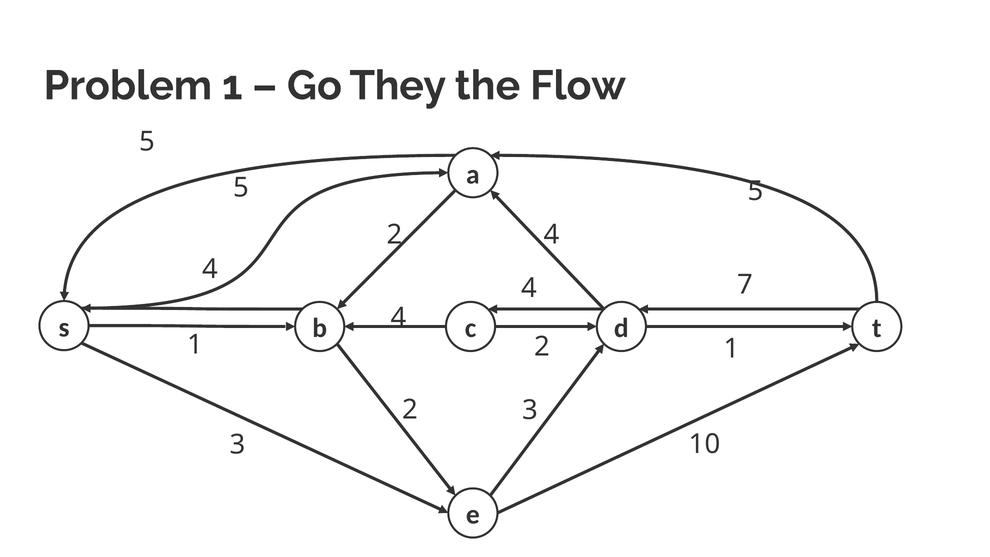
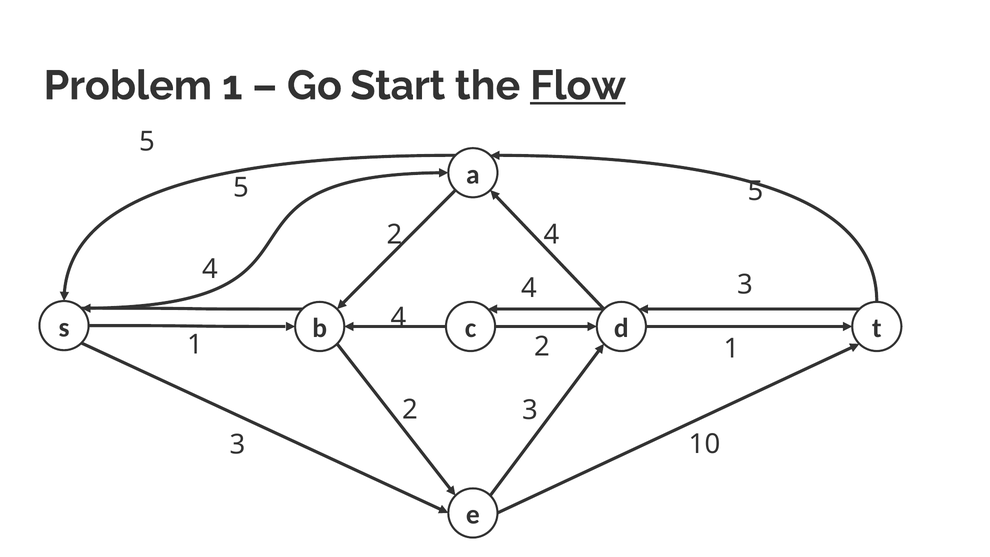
They: They -> Start (398, 86)
Flow underline: none -> present (578, 86)
7: 7 -> 3 (745, 285)
